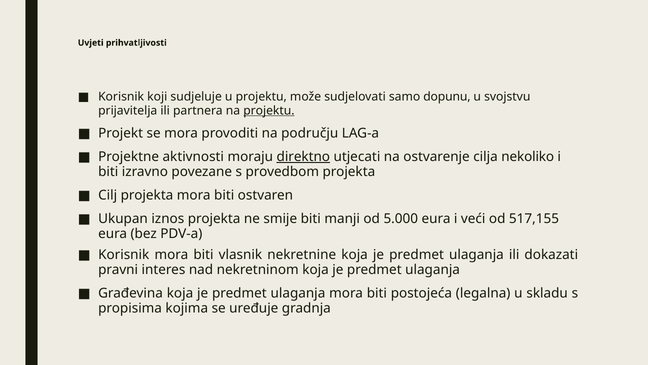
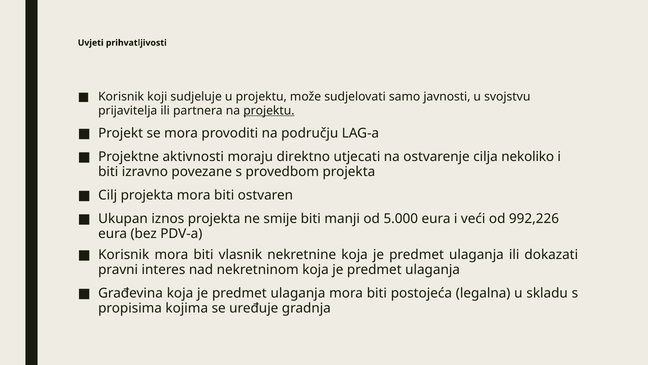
dopunu: dopunu -> javnosti (447, 97)
direktno underline: present -> none (303, 156)
517,155: 517,155 -> 992,226 (534, 218)
